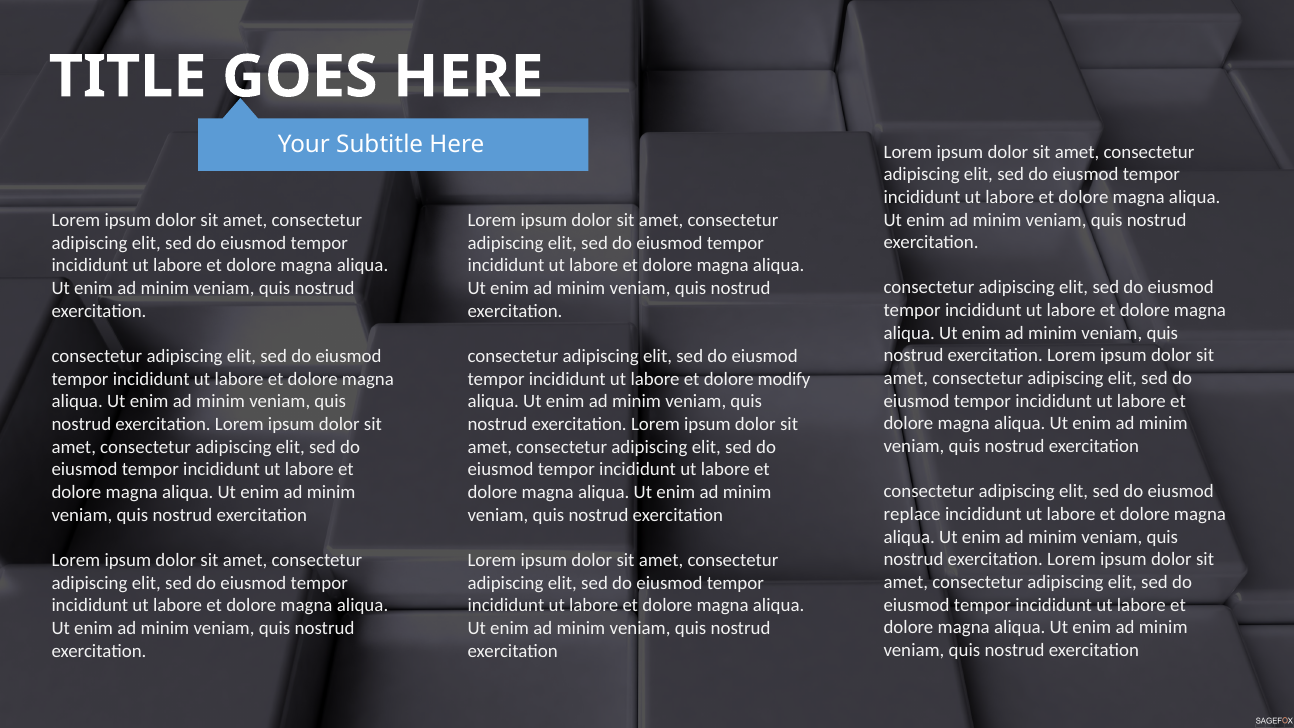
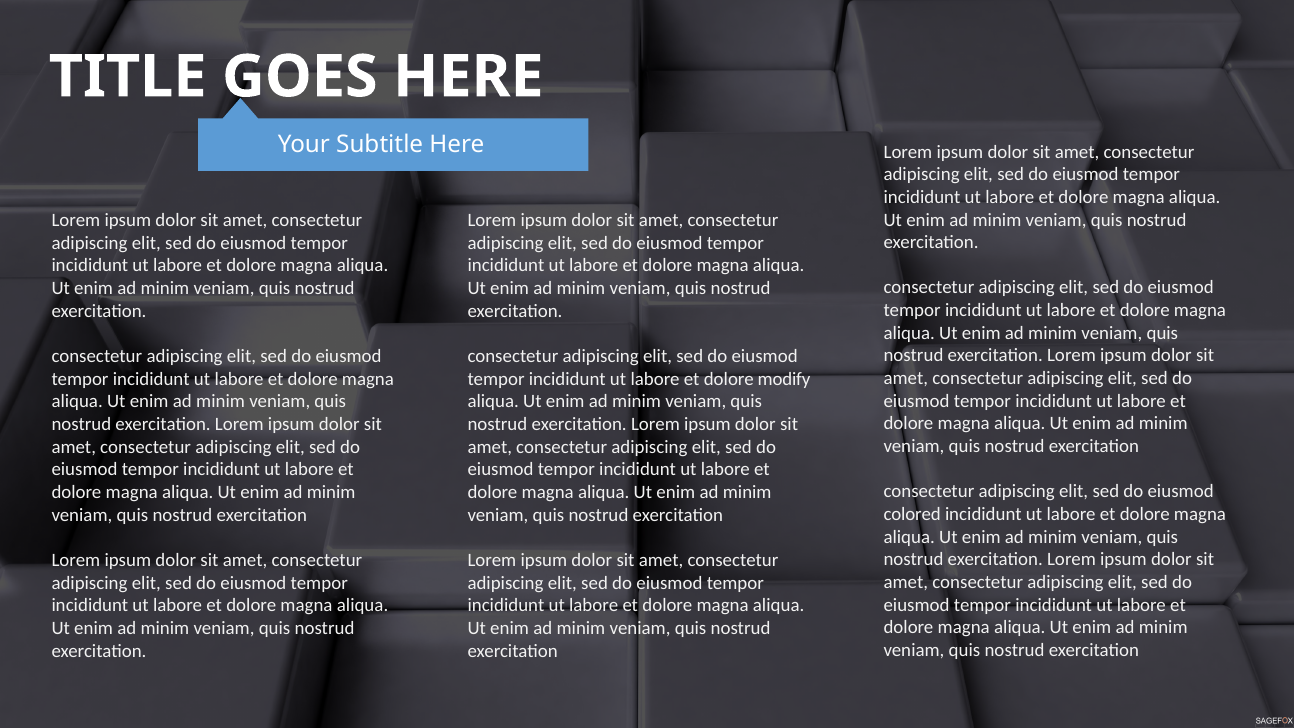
replace: replace -> colored (912, 514)
